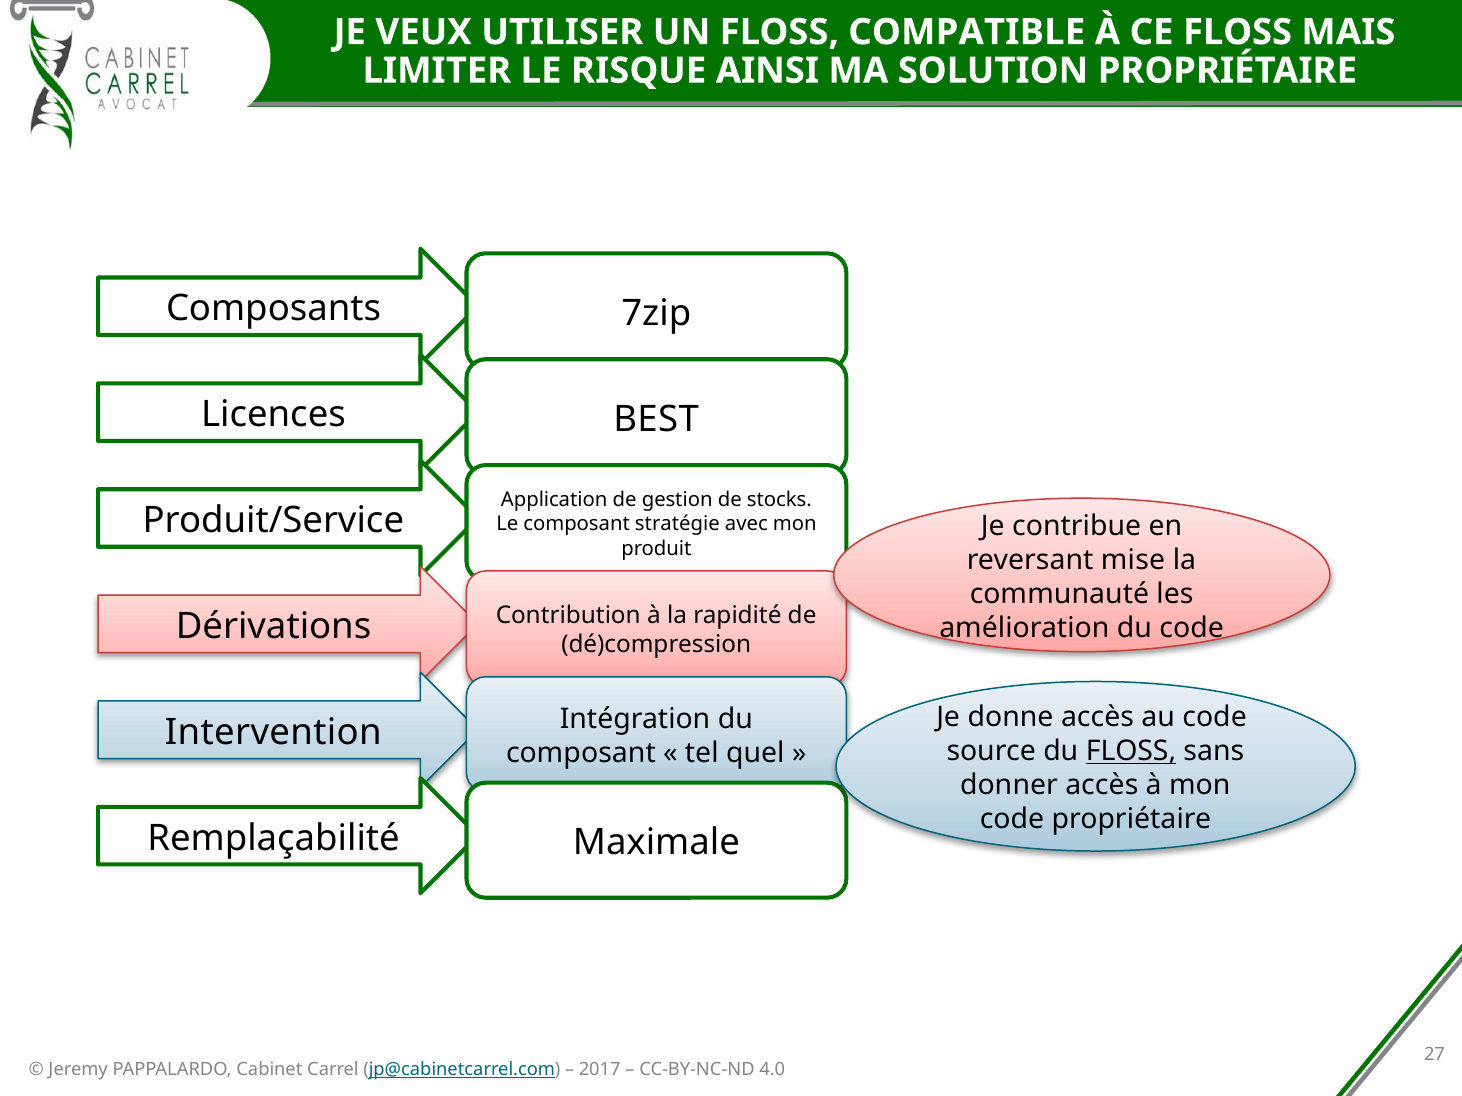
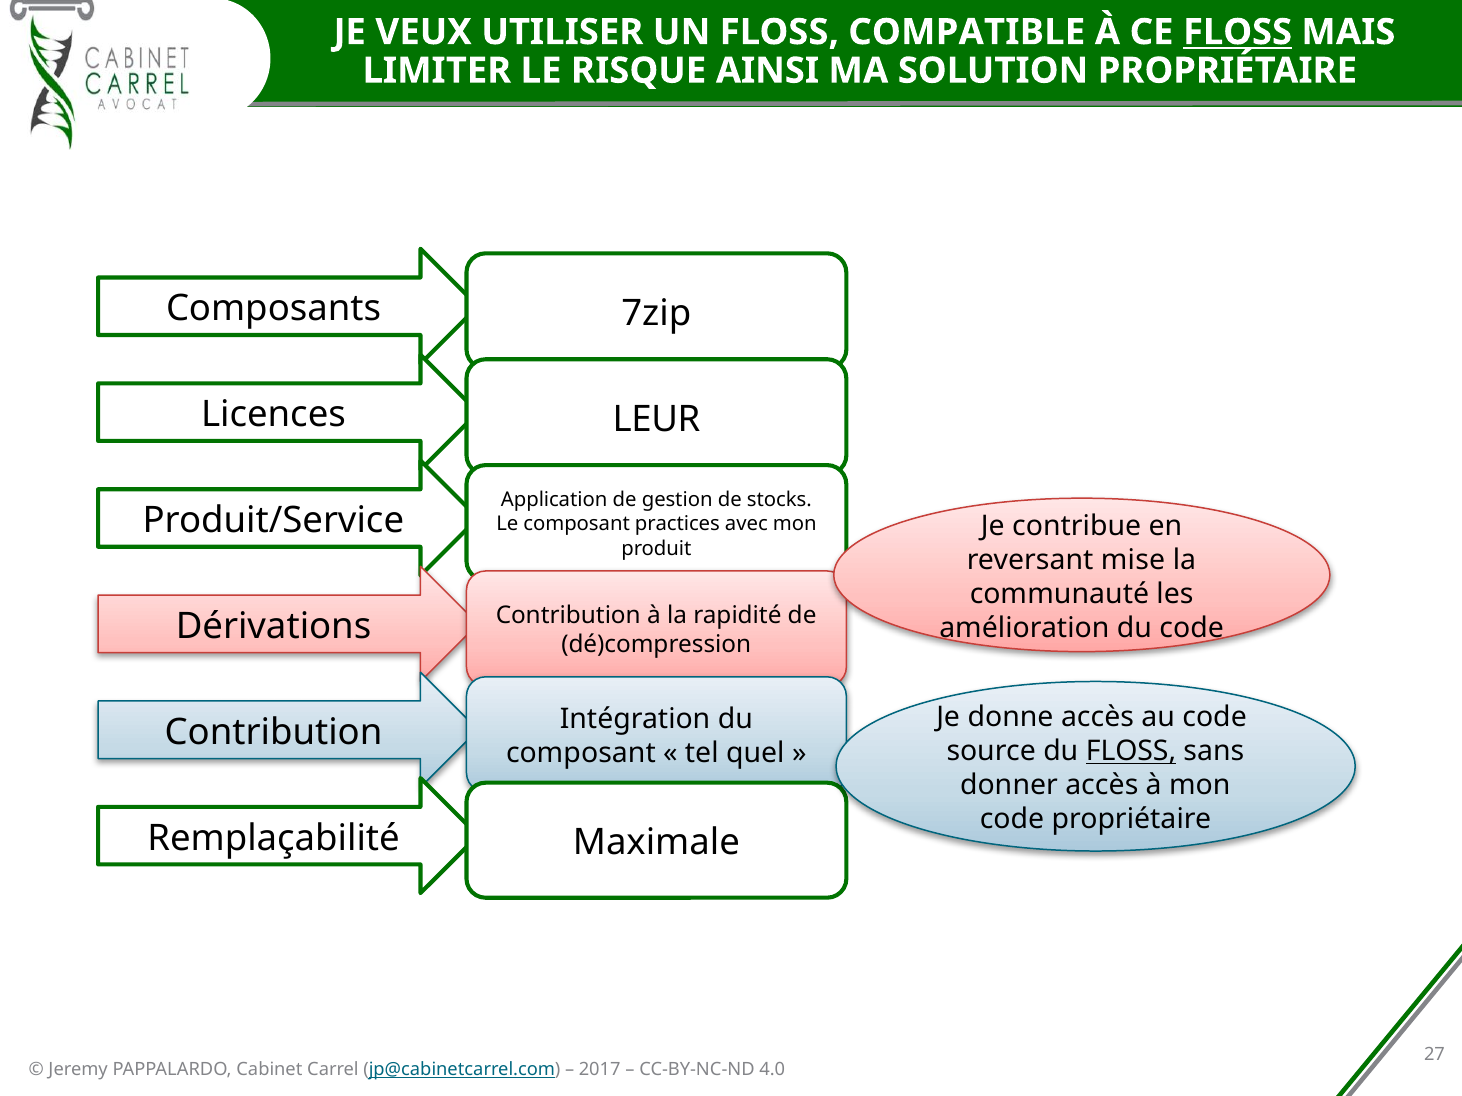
FLOSS underline: none -> present (1238, 32)
BEST: BEST -> LEUR (656, 419)
stratégie: stratégie -> practices (677, 524)
Intervention: Intervention -> Contribution (274, 733)
